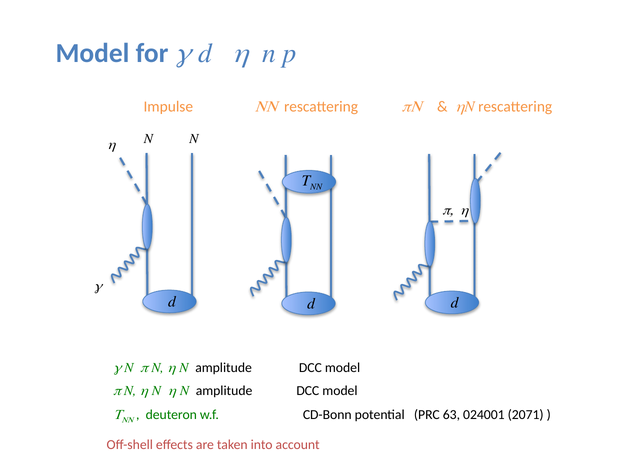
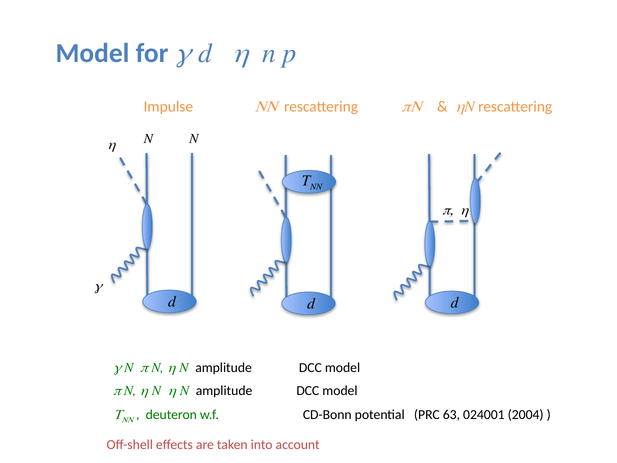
2071: 2071 -> 2004 (526, 415)
